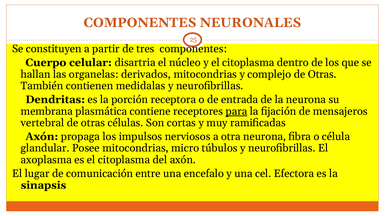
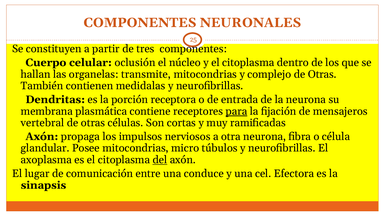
disartria: disartria -> oclusión (135, 63)
derivados: derivados -> transmite (146, 74)
del underline: none -> present (160, 160)
encefalo: encefalo -> conduce (204, 174)
